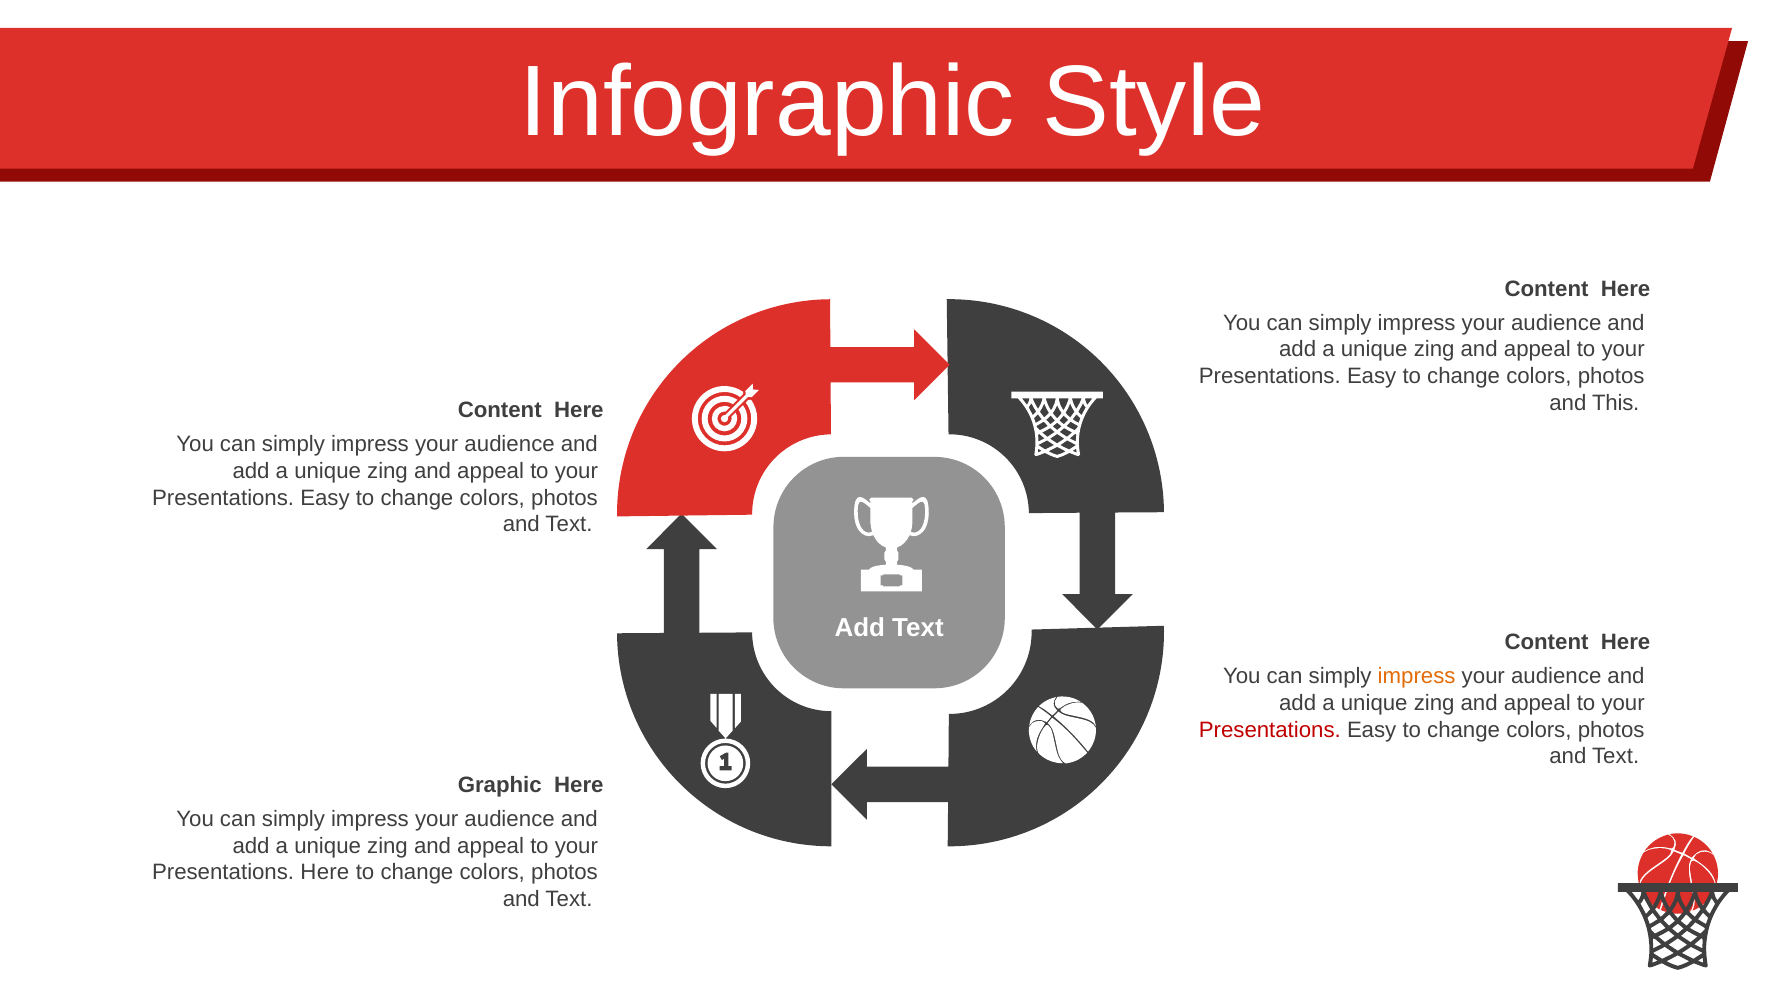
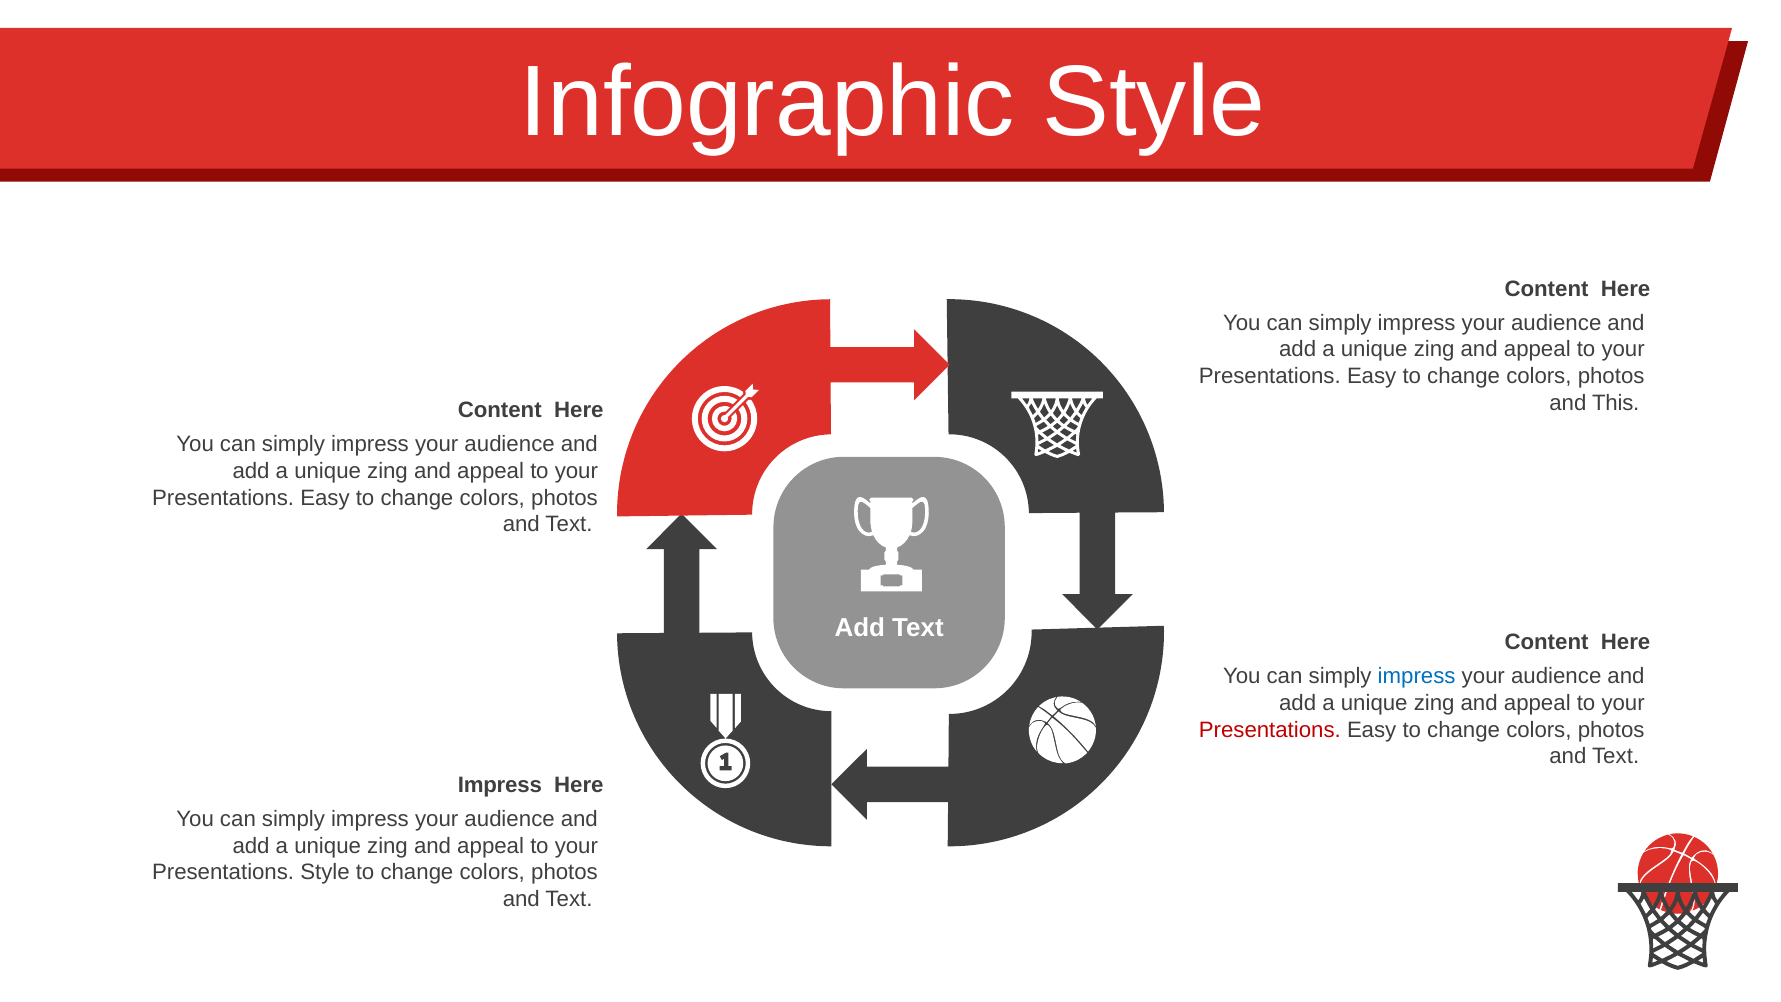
impress colour: orange -> blue (1417, 676)
Graphic: Graphic -> Impress (500, 785)
Presentations Here: Here -> Style (325, 872)
